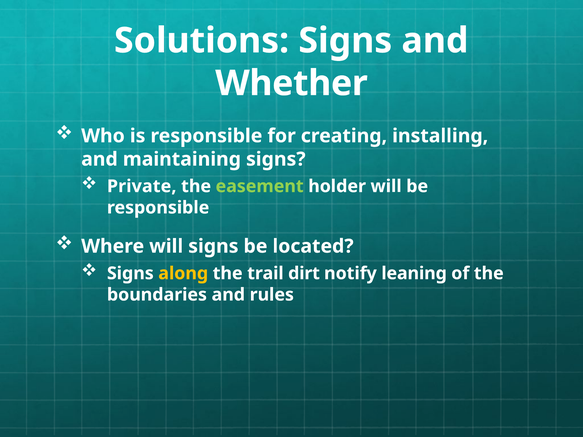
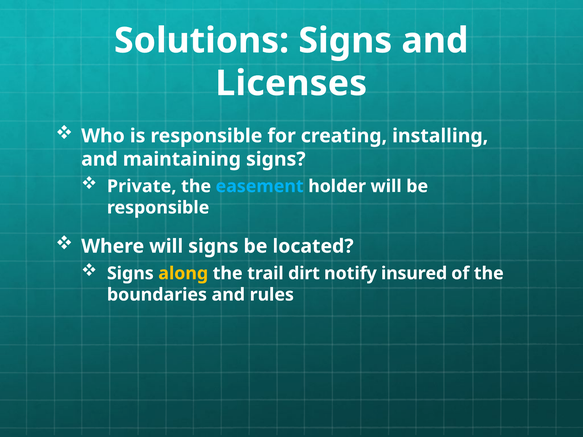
Whether: Whether -> Licenses (291, 83)
easement colour: light green -> light blue (260, 186)
leaning: leaning -> insured (414, 274)
